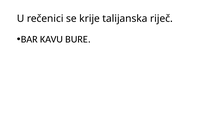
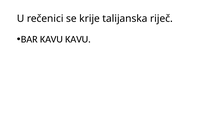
KAVU BURE: BURE -> KAVU (78, 39)
